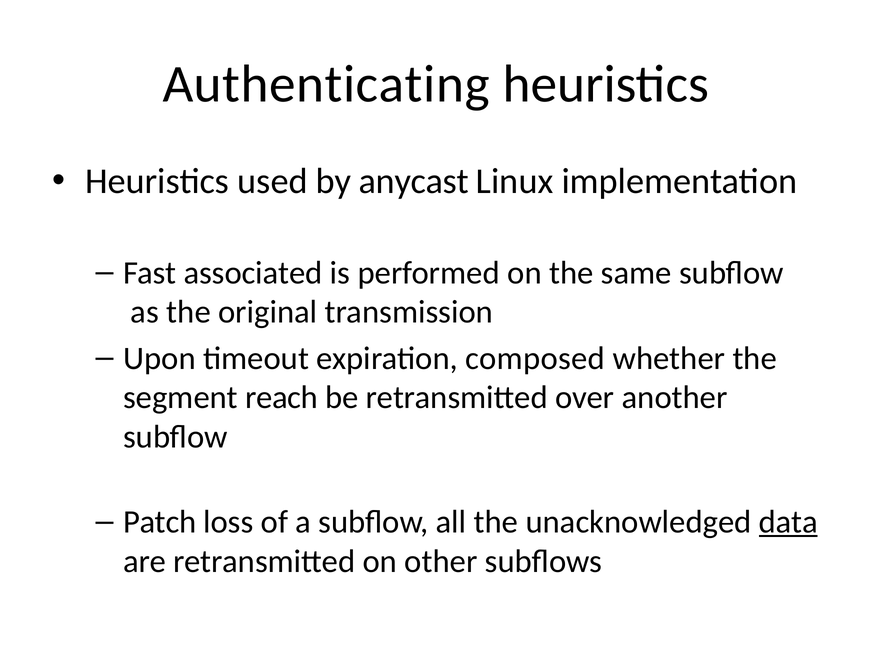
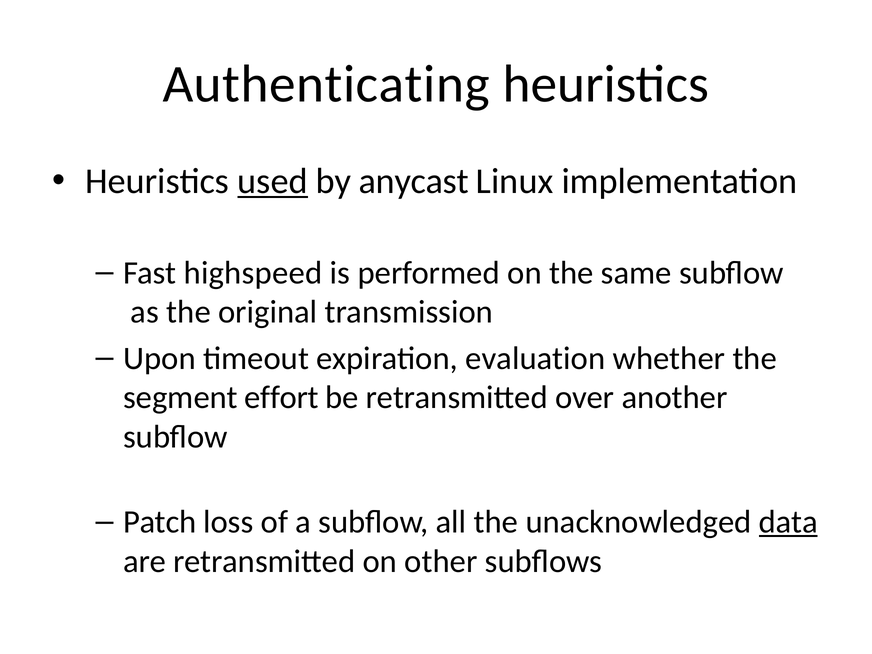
used underline: none -> present (273, 181)
associated: associated -> highspeed (253, 273)
composed: composed -> evaluation (535, 358)
reach: reach -> effort (282, 397)
